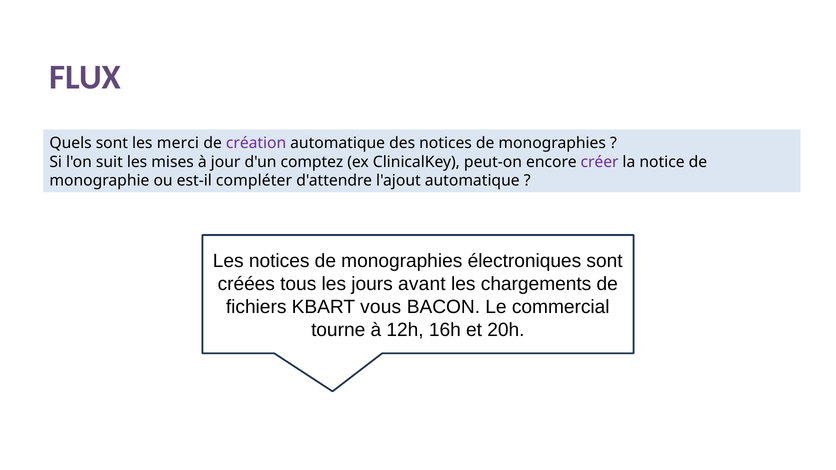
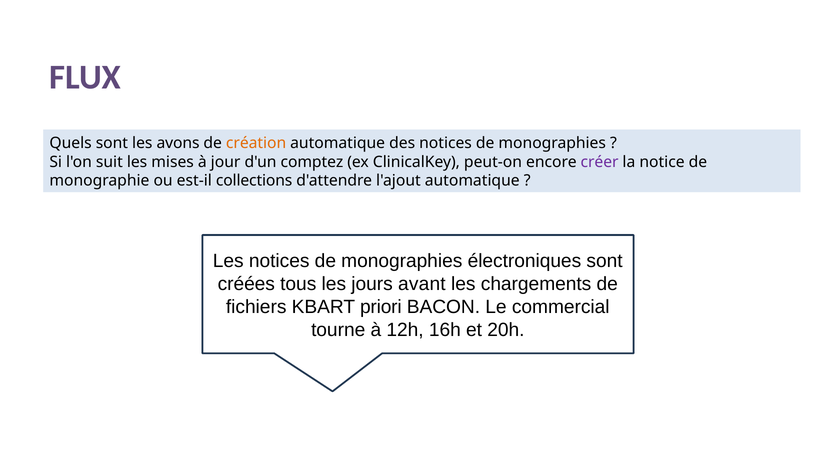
merci: merci -> avons (178, 143)
création colour: purple -> orange (256, 143)
compléter: compléter -> collections (254, 181)
vous: vous -> priori (381, 307)
